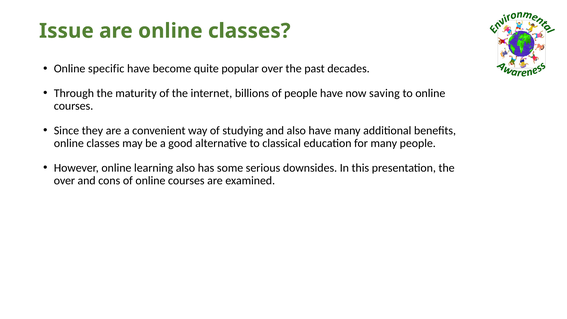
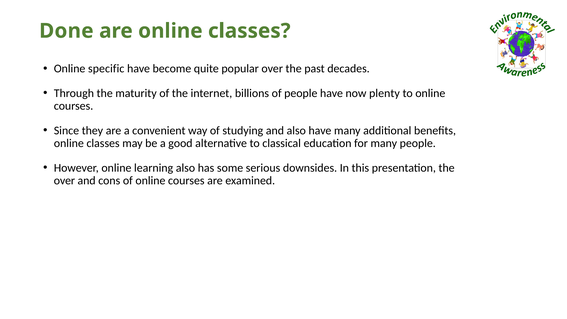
Issue: Issue -> Done (66, 31)
saving: saving -> plenty (384, 93)
